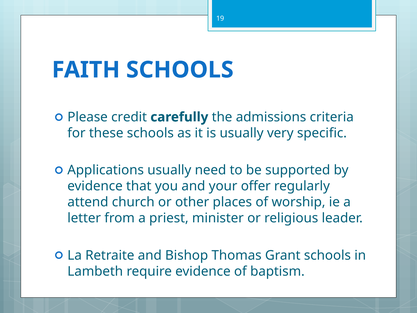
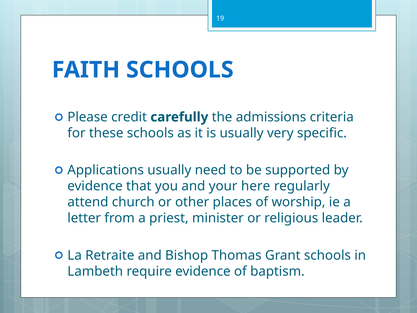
offer: offer -> here (256, 186)
